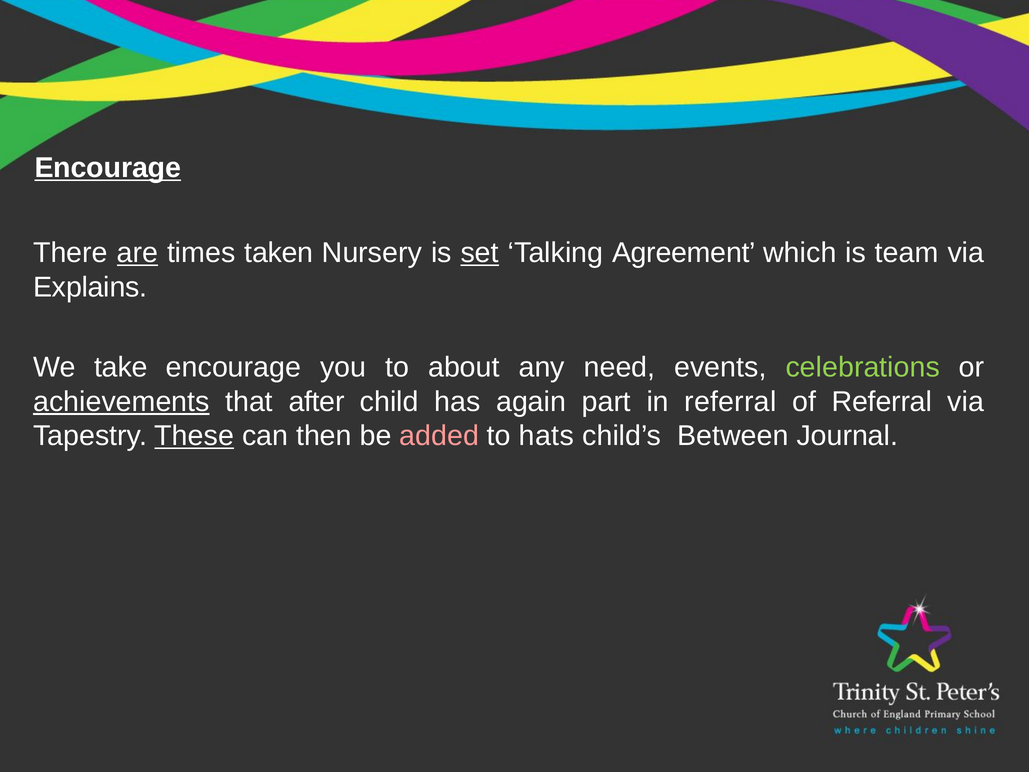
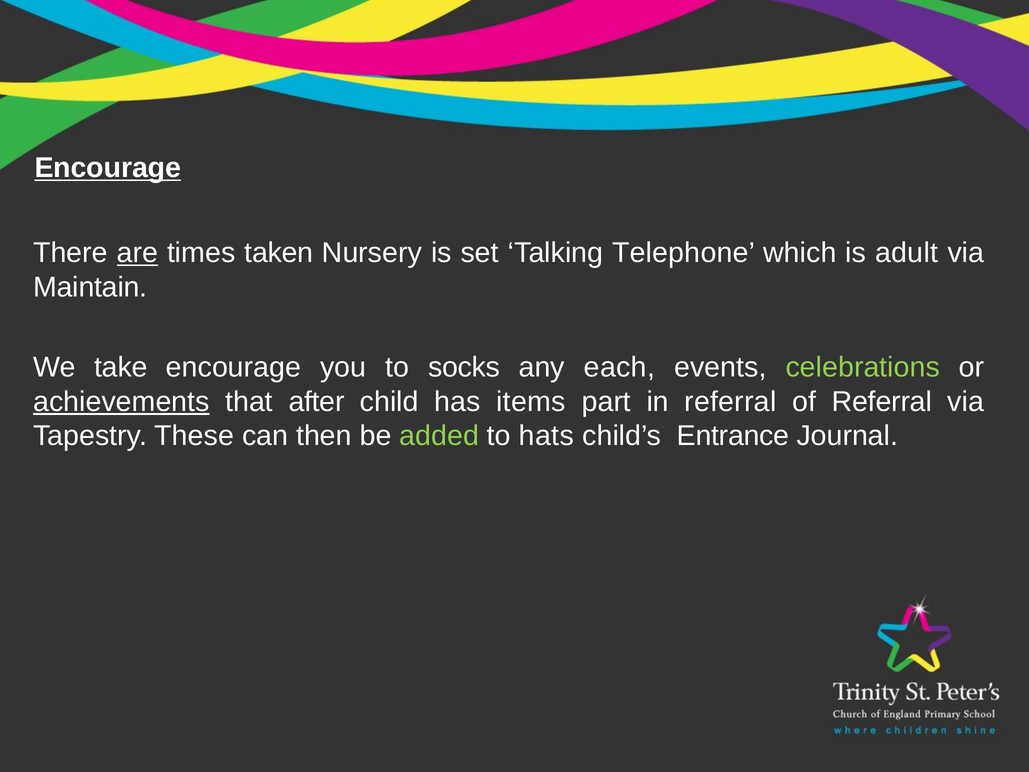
set underline: present -> none (480, 253)
Agreement: Agreement -> Telephone (684, 253)
team: team -> adult (907, 253)
Explains: Explains -> Maintain (90, 287)
about: about -> socks (464, 367)
need: need -> each (619, 367)
again: again -> items (531, 402)
These underline: present -> none (194, 436)
added colour: pink -> light green (439, 436)
Between: Between -> Entrance (733, 436)
